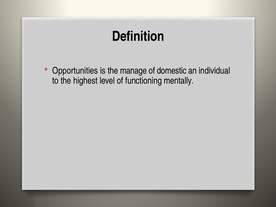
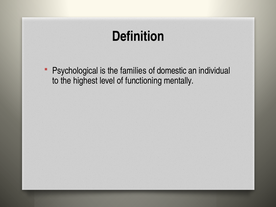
Opportunities: Opportunities -> Psychological (75, 71)
manage: manage -> families (133, 71)
